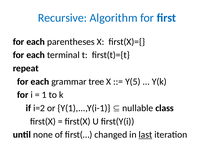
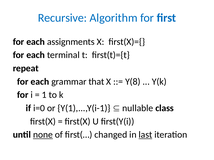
parentheses: parentheses -> assignments (71, 42)
tree: tree -> that (96, 82)
Y(5: Y(5 -> Y(8 (133, 82)
i=2: i=2 -> i=0 (39, 108)
none underline: none -> present (43, 135)
